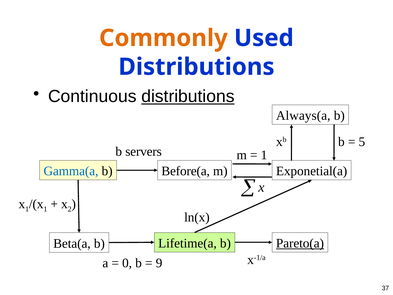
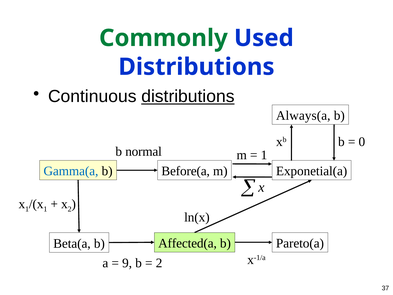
Commonly colour: orange -> green (163, 38)
5: 5 -> 0 (362, 142)
servers: servers -> normal (144, 152)
Lifetime(a: Lifetime(a -> Affected(a (188, 243)
Pareto(a underline: present -> none (300, 243)
0: 0 -> 9 (127, 263)
9: 9 -> 2 (159, 263)
